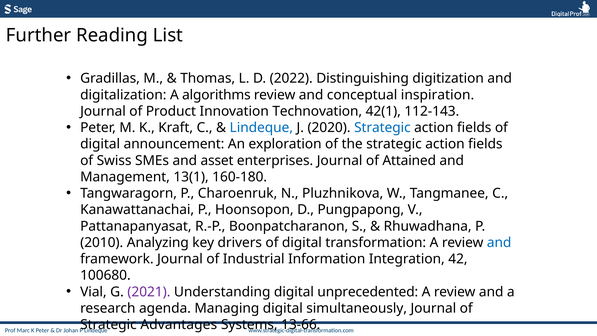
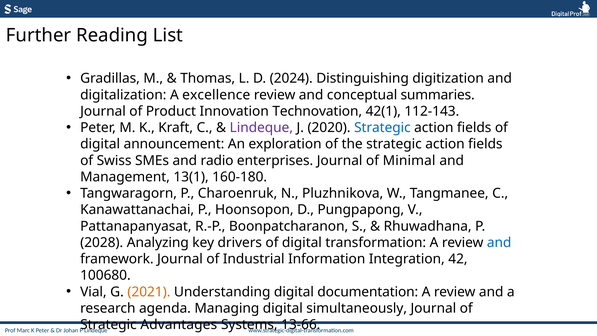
2022: 2022 -> 2024 (291, 78)
algorithms: algorithms -> excellence (216, 95)
inspiration: inspiration -> summaries (438, 95)
Lindeque colour: blue -> purple (261, 128)
asset: asset -> radio (217, 160)
Attained: Attained -> Minimal (409, 160)
2010: 2010 -> 2028 (102, 242)
2021 colour: purple -> orange (149, 292)
unprecedented: unprecedented -> documentation (368, 292)
